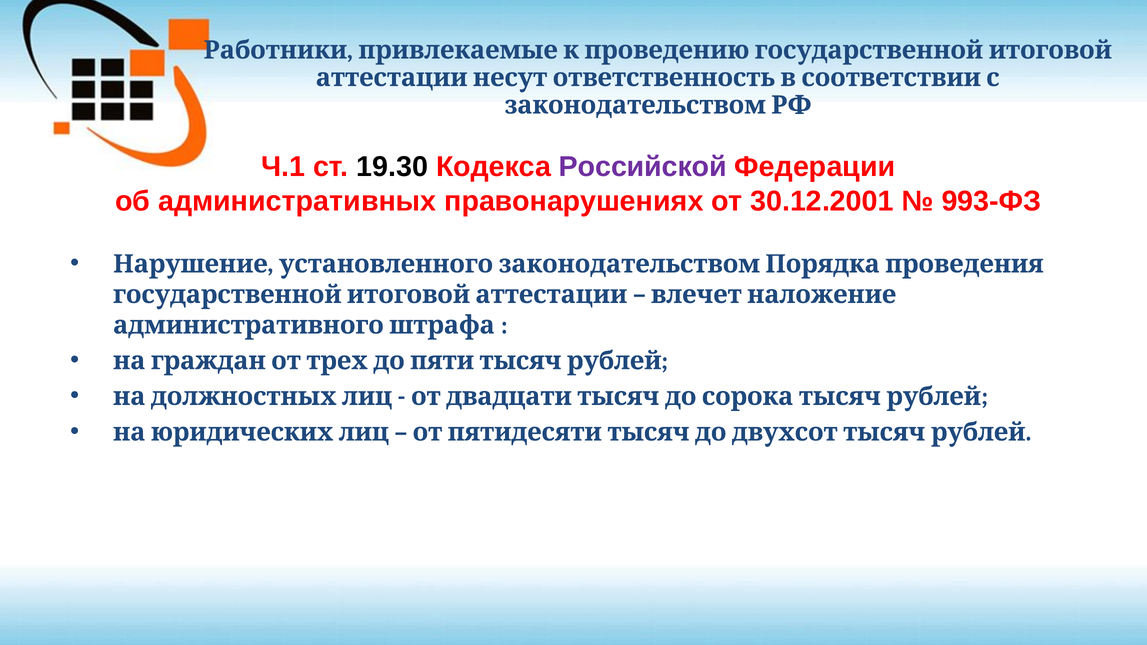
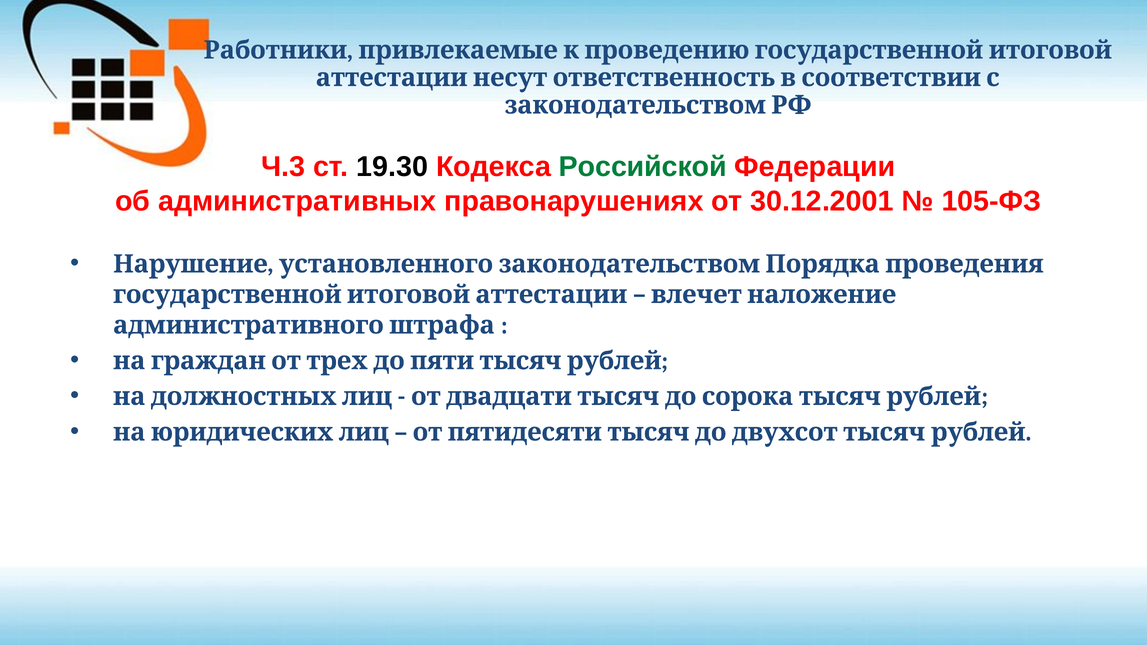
Ч.1: Ч.1 -> Ч.3 (283, 167)
Российской colour: purple -> green (643, 167)
993-ФЗ: 993-ФЗ -> 105-ФЗ (991, 201)
